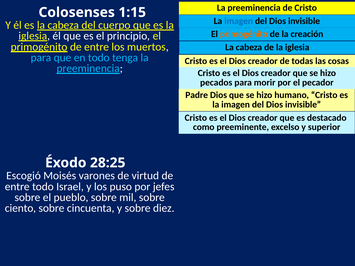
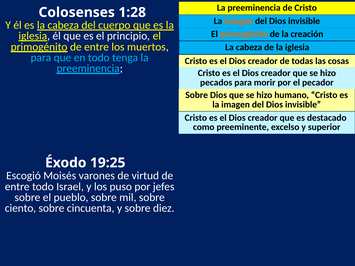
1:15: 1:15 -> 1:28 (132, 12)
imagen colour: blue -> orange (239, 21)
Padre: Padre -> Sobre (197, 95)
28:25: 28:25 -> 19:25 (108, 163)
